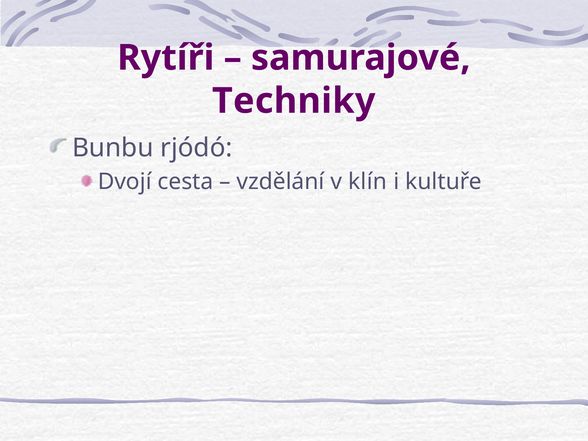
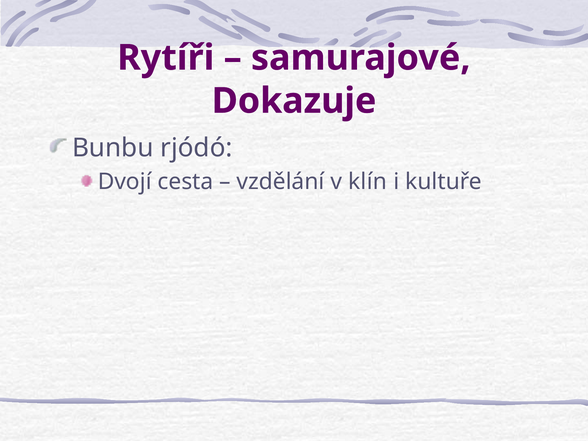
Techniky: Techniky -> Dokazuje (294, 101)
